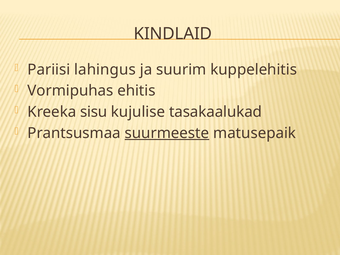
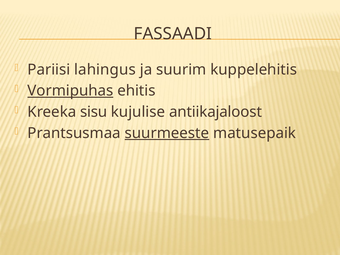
KINDLAID: KINDLAID -> FASSAADI (173, 34)
Vormipuhas underline: none -> present (70, 91)
tasakaalukad: tasakaalukad -> antiikajaloost (216, 112)
